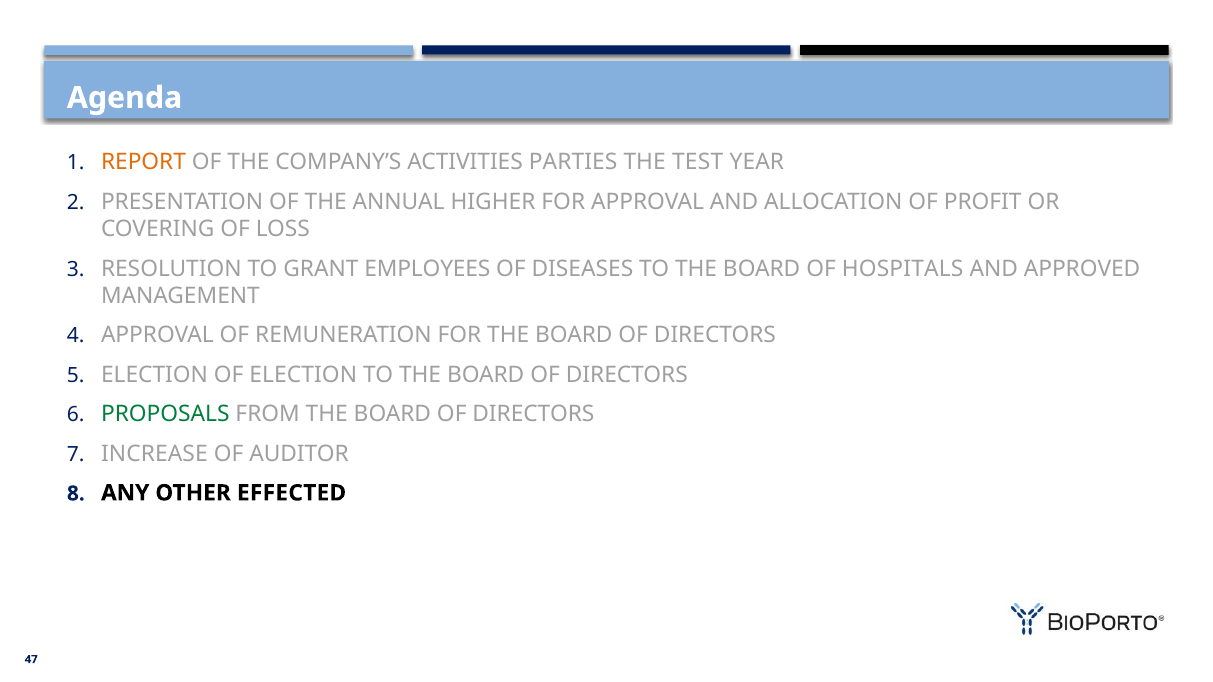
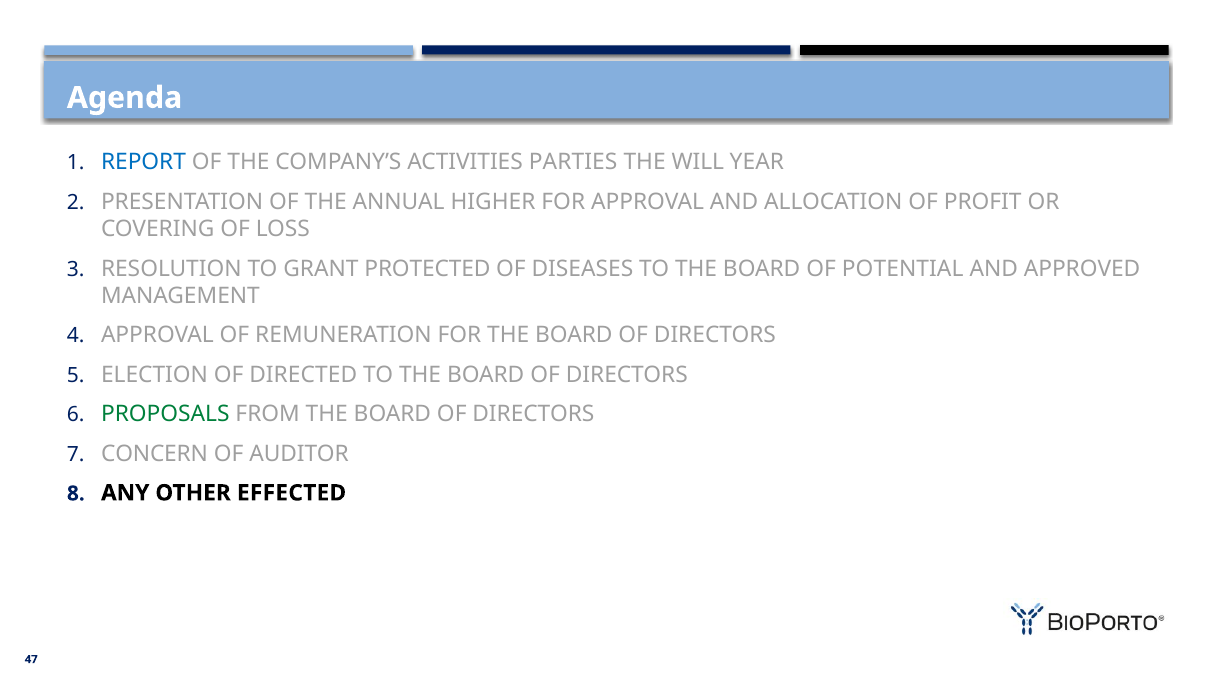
REPORT colour: orange -> blue (144, 163)
TEST: TEST -> WILL (698, 163)
EMPLOYEES: EMPLOYEES -> PROTECTED (427, 269)
HOSPITALS: HOSPITALS -> POTENTIAL (903, 269)
OF ELECTION: ELECTION -> DIRECTED (303, 375)
INCREASE: INCREASE -> CONCERN (155, 454)
